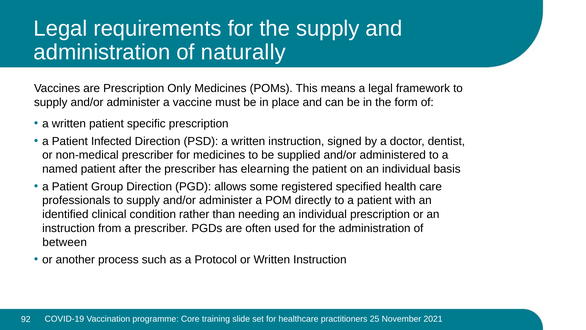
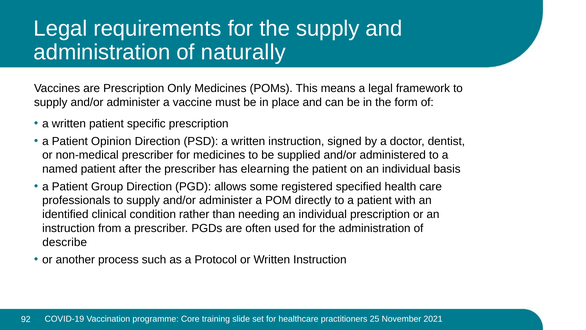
Infected: Infected -> Opinion (111, 141)
between: between -> describe (65, 242)
